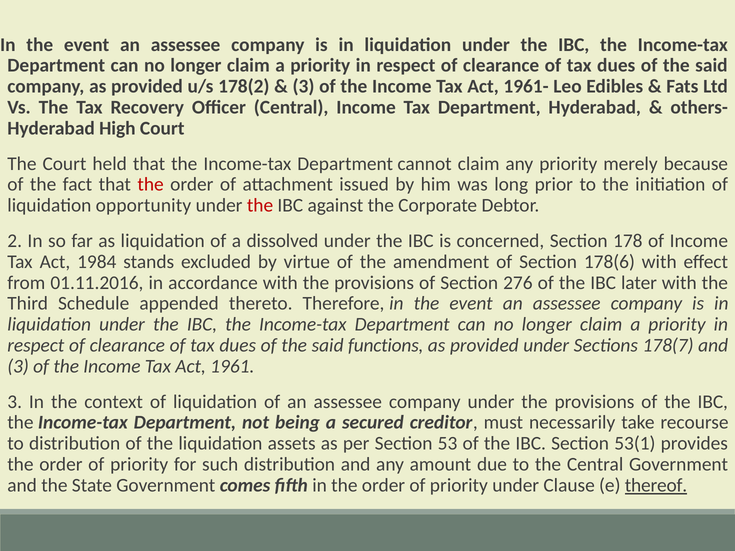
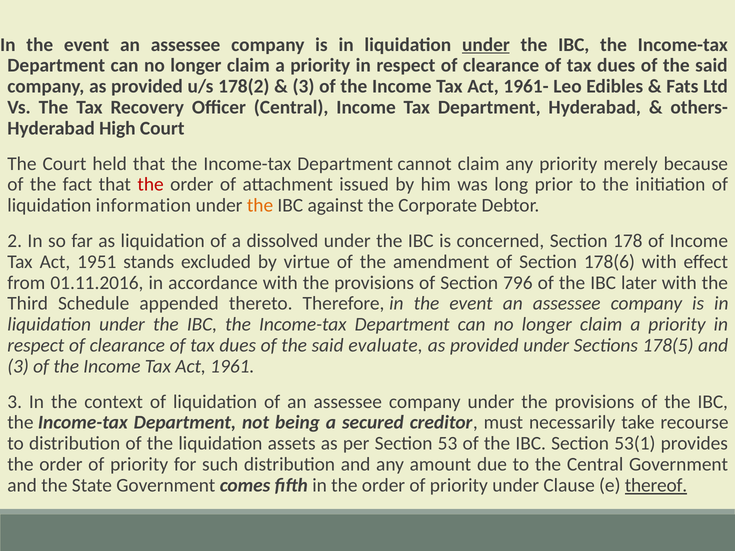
under underline: none -> present (486, 45)
opportunity: opportunity -> information (143, 206)
the colour: red -> orange (260, 206)
1984: 1984 -> 1951 (97, 262)
276: 276 -> 796 (518, 283)
functions: functions -> evaluate (386, 346)
178(7: 178(7 -> 178(5 (668, 346)
